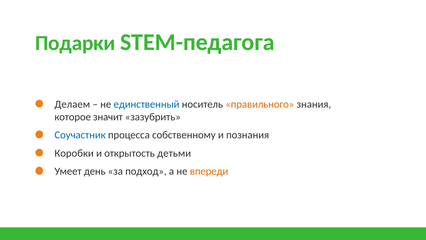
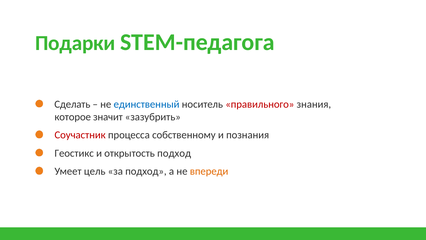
Делаем: Делаем -> Сделать (72, 104)
правильного colour: orange -> red (260, 104)
Соучастник colour: blue -> red (80, 135)
Коробки: Коробки -> Геостикс (74, 153)
открытость детьми: детьми -> подход (174, 153)
день: день -> цель (95, 171)
